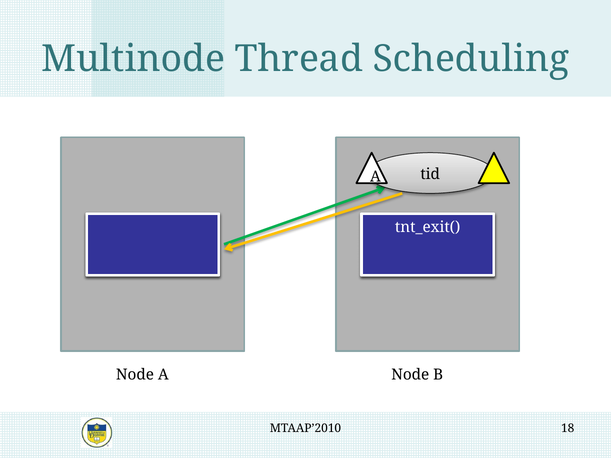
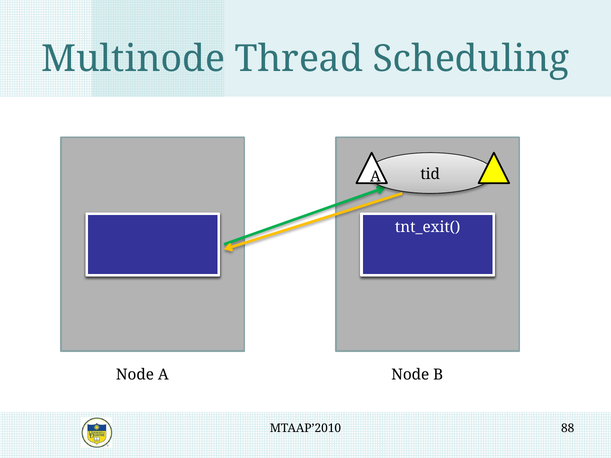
18: 18 -> 88 (568, 428)
